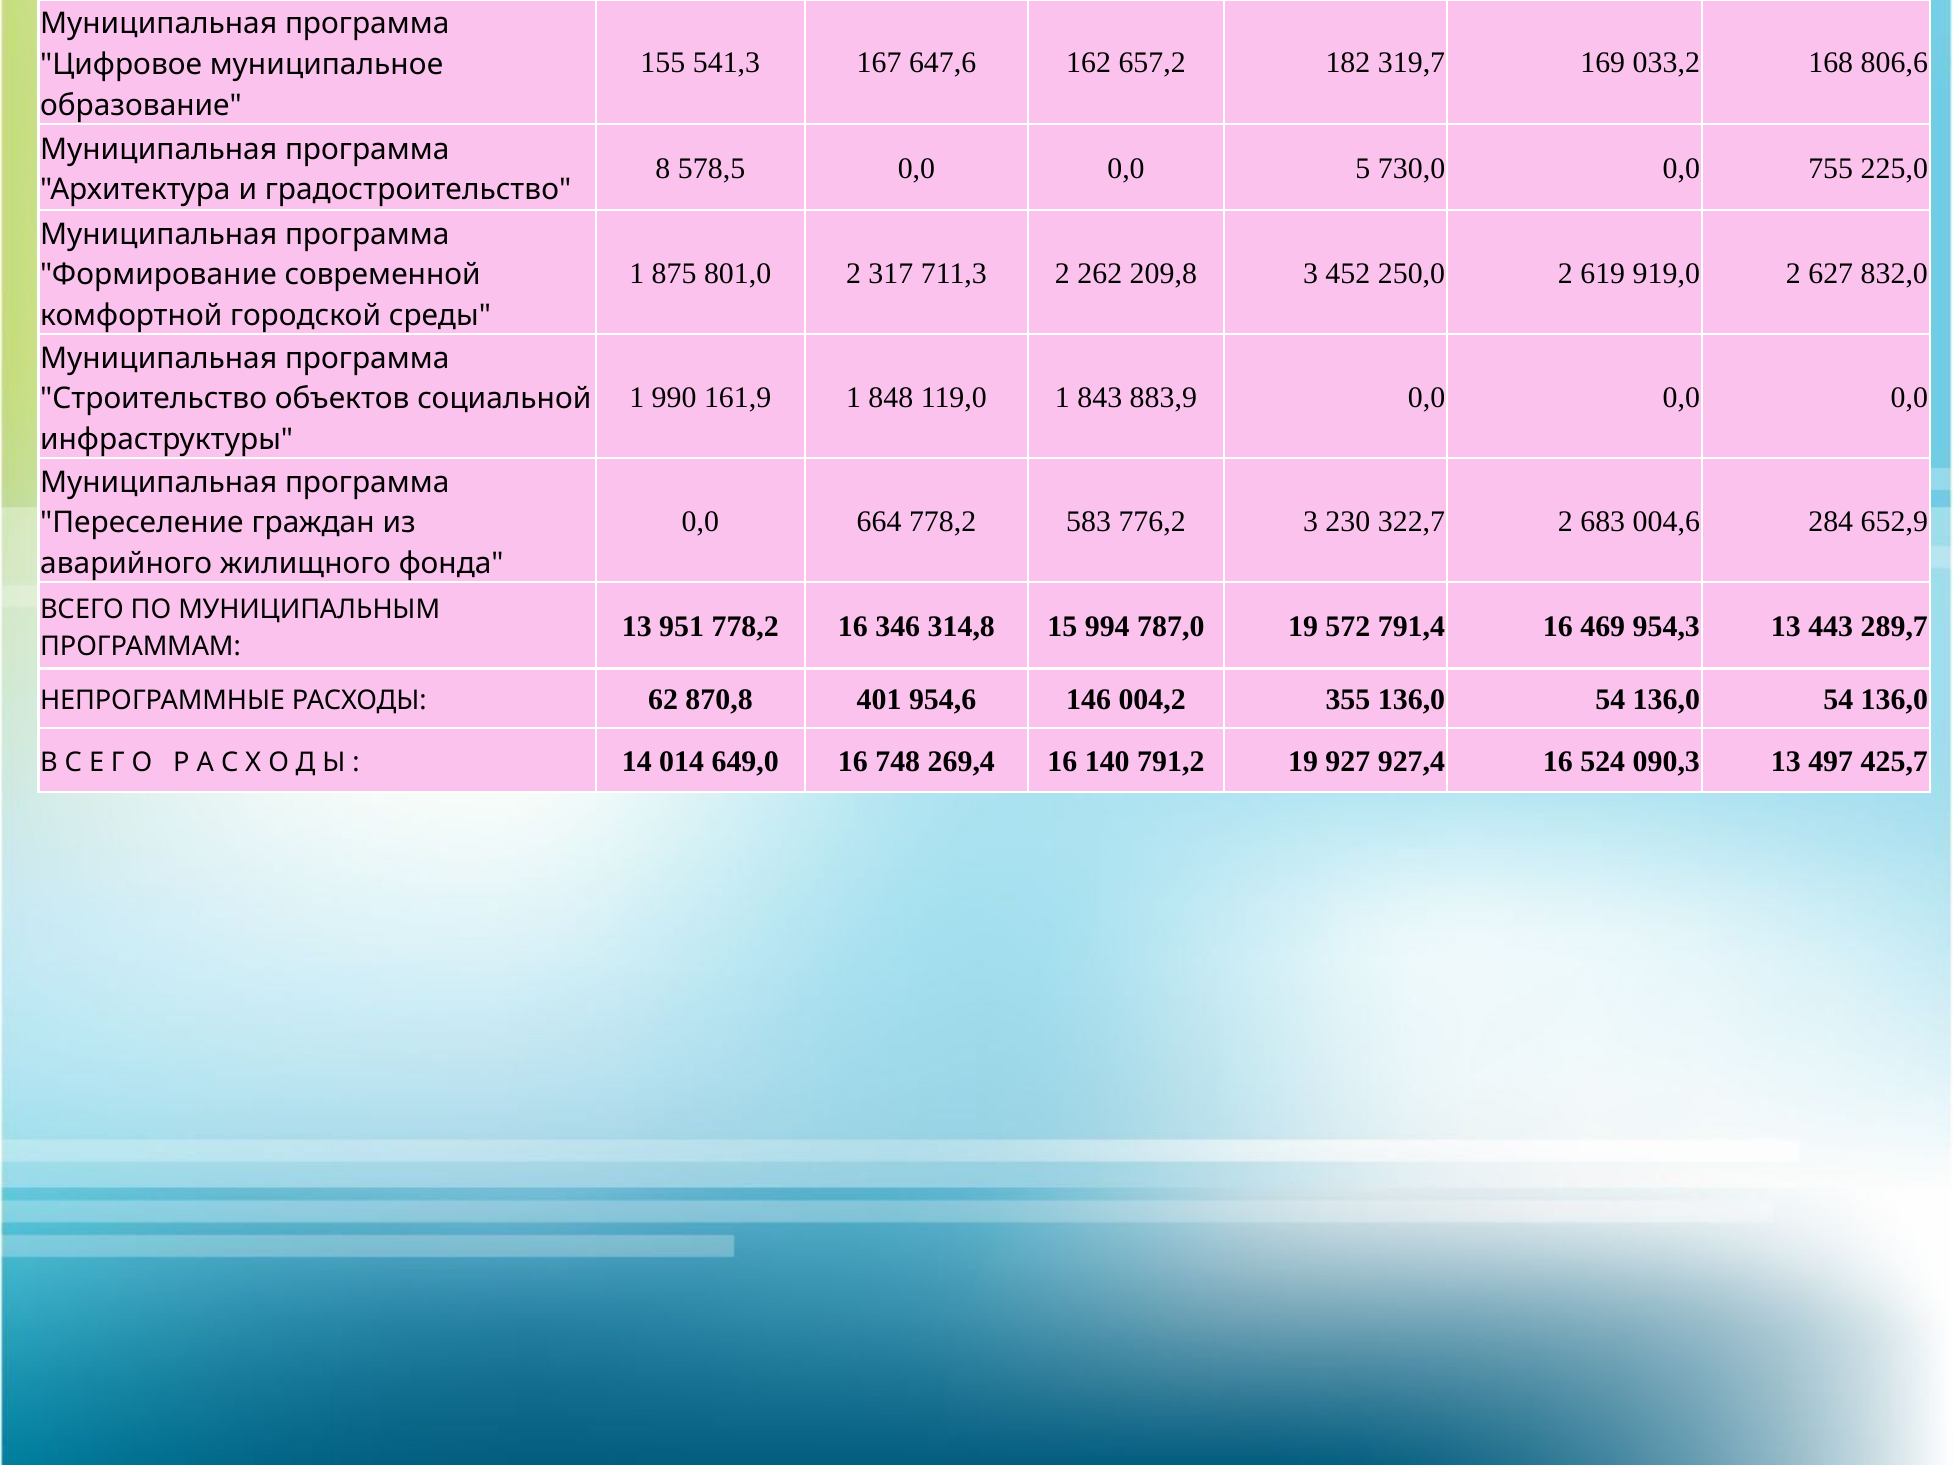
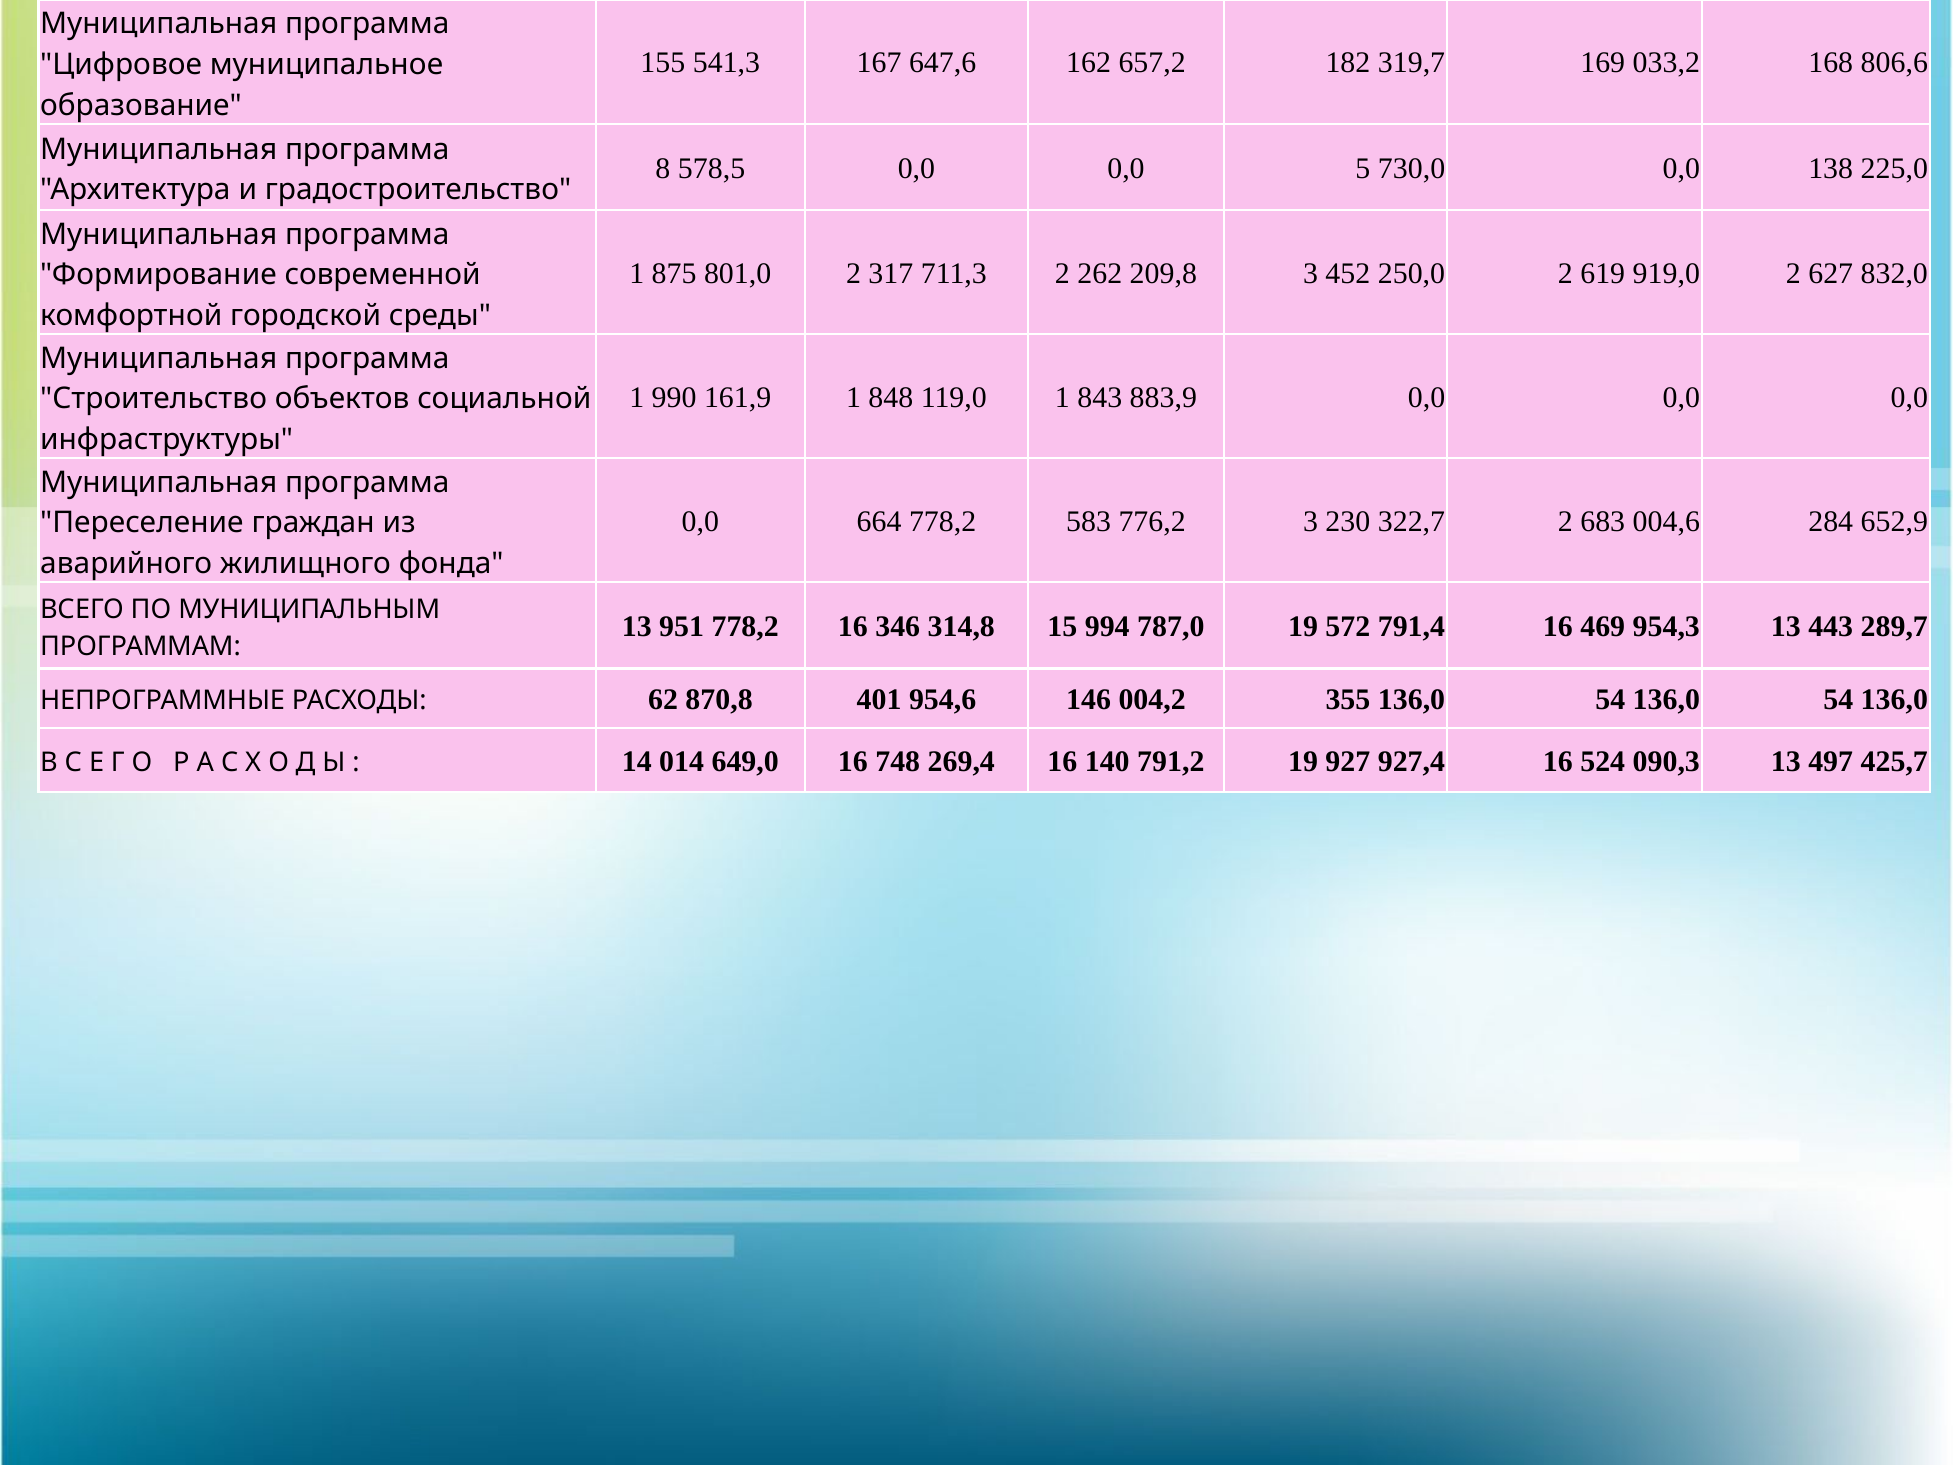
755: 755 -> 138 (1831, 168)
